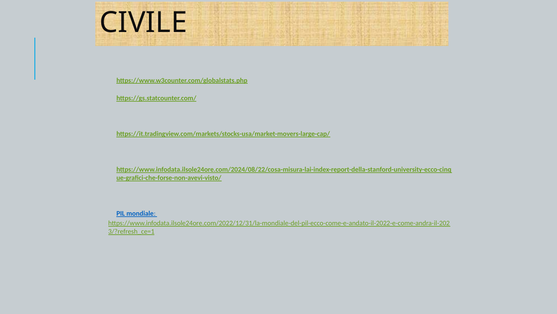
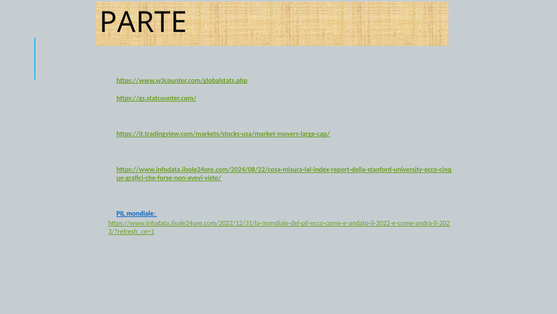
CIVILE: CIVILE -> PARTE (143, 23)
